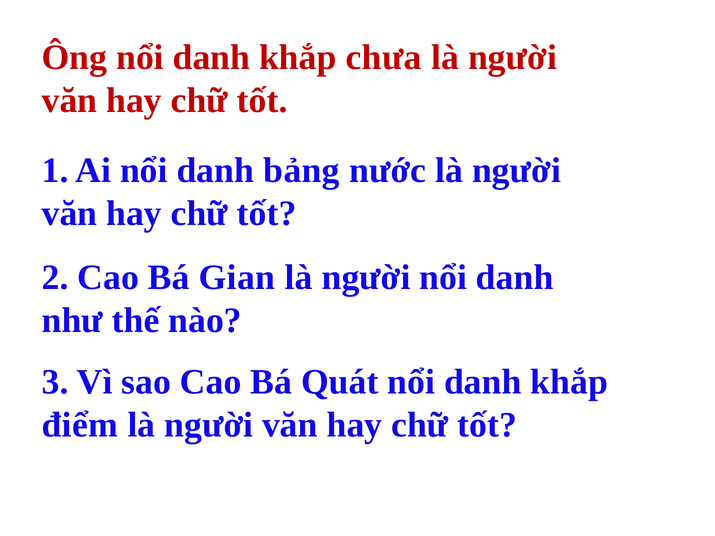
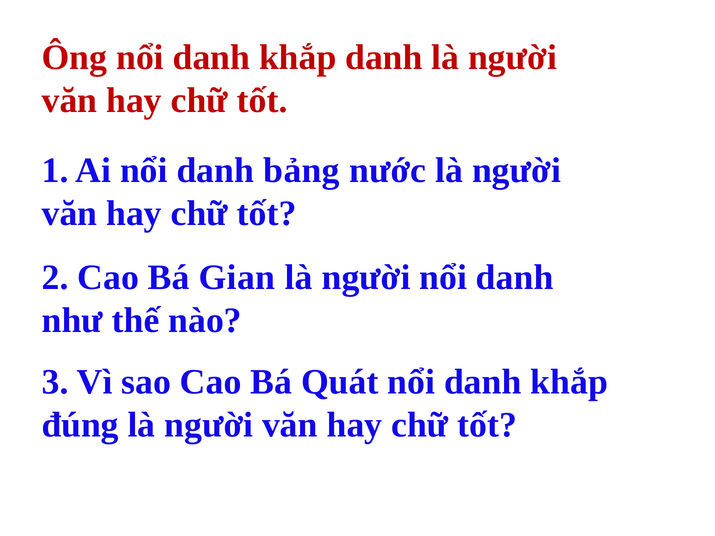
khắp chưa: chưa -> danh (384, 58)
điểm: điểm -> đúng (80, 425)
